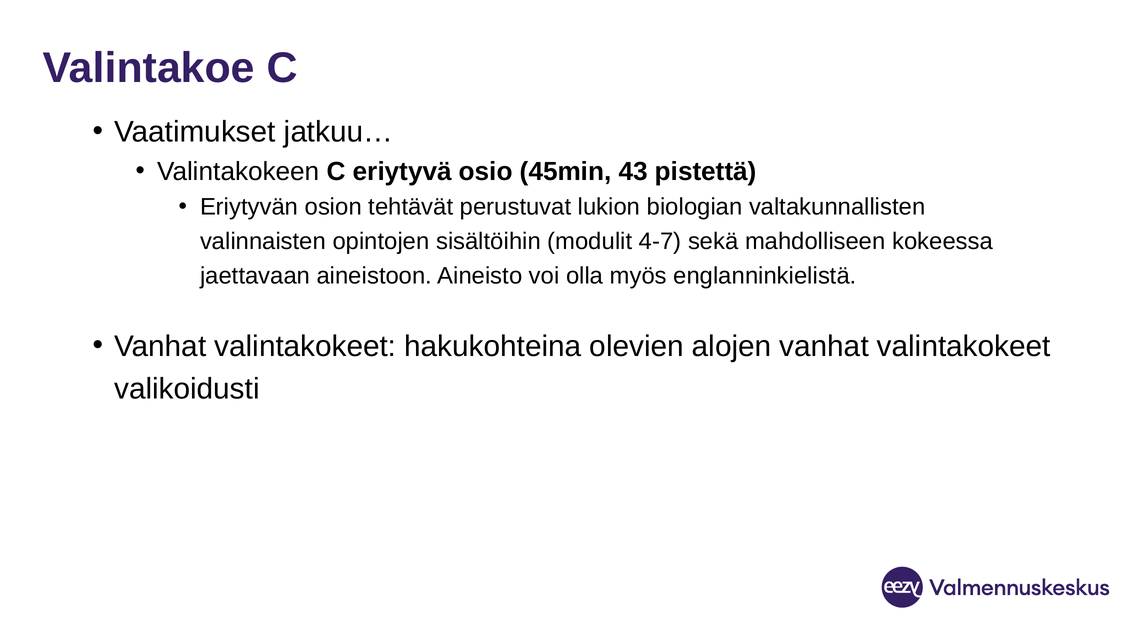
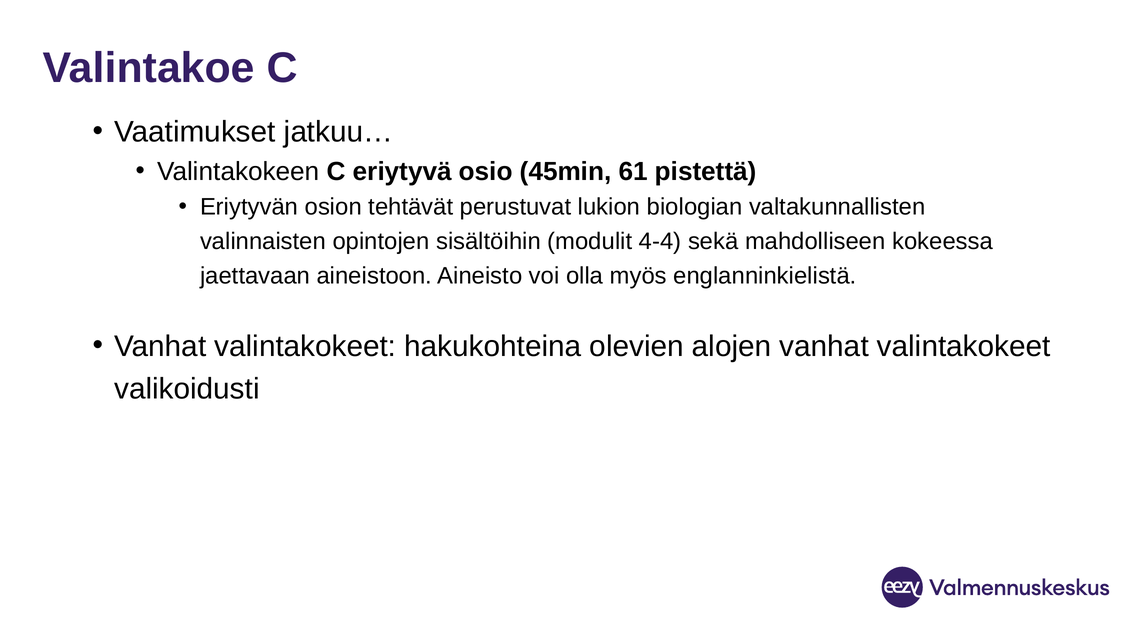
43: 43 -> 61 (633, 172)
4-7: 4-7 -> 4-4 (660, 242)
